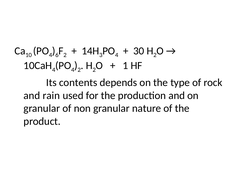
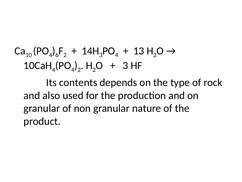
30: 30 -> 13 (139, 51)
1: 1 -> 3 (125, 65)
rain: rain -> also (51, 95)
